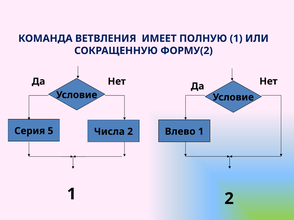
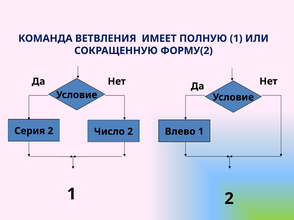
Серия 5: 5 -> 2 (50, 131)
Числа: Числа -> Число (109, 132)
